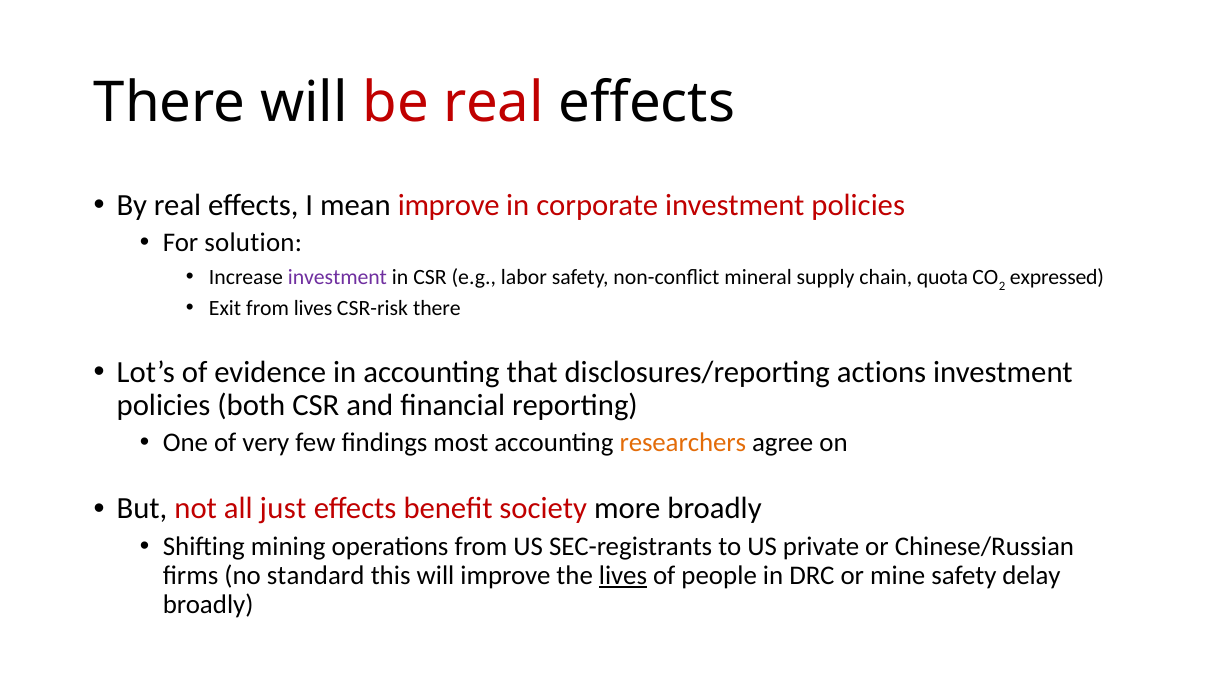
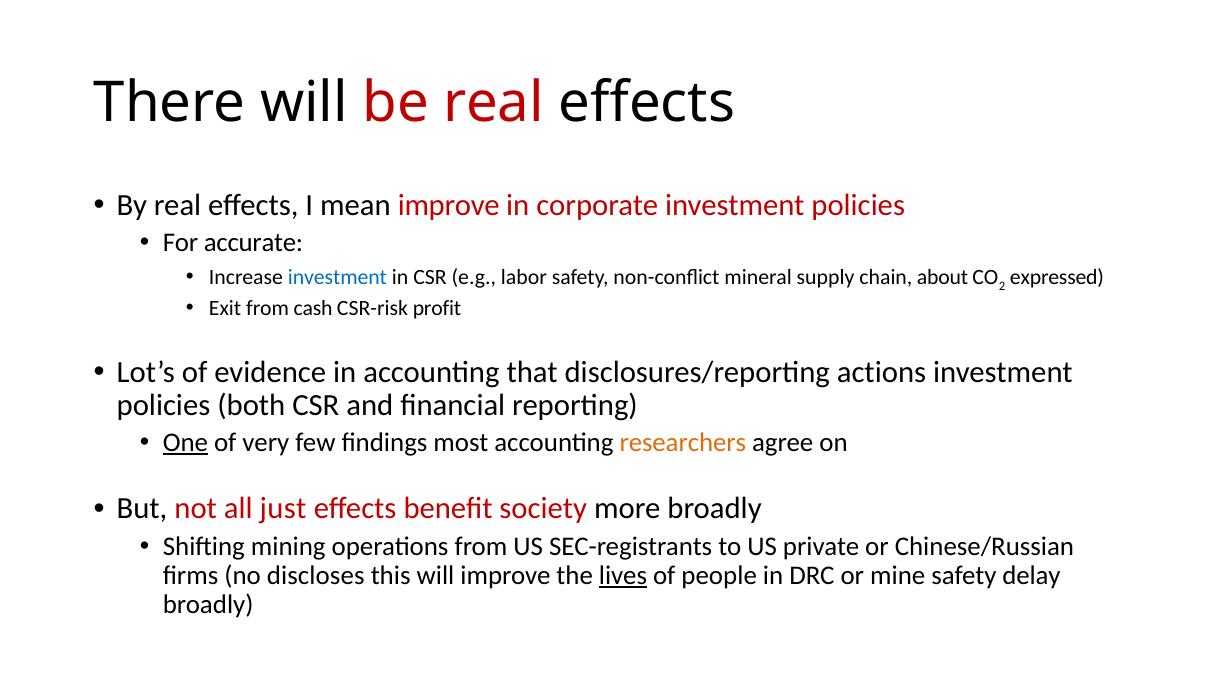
solution: solution -> accurate (253, 243)
investment colour: purple -> blue (337, 278)
quota: quota -> about (942, 278)
from lives: lives -> cash (313, 308)
CSR-risk there: there -> profit (437, 308)
One underline: none -> present (185, 443)
standard: standard -> discloses (316, 576)
